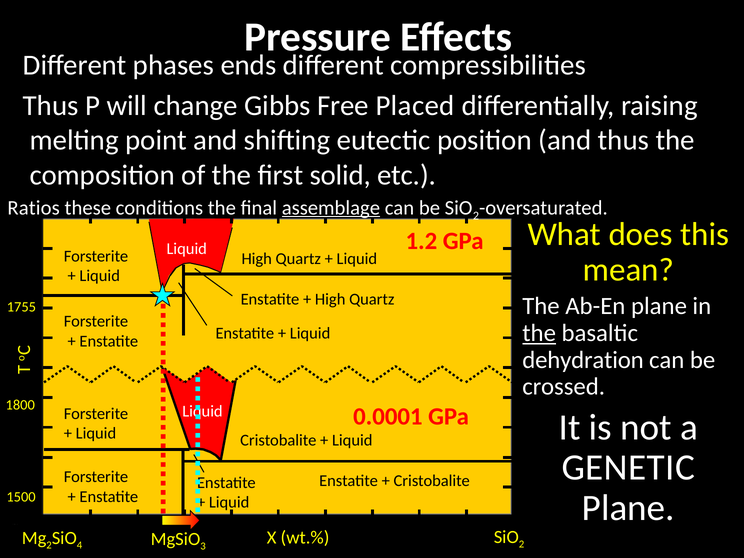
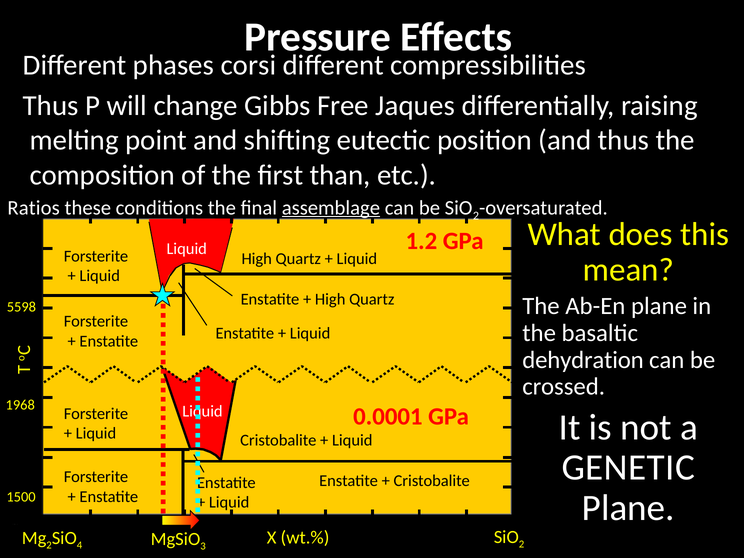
ends: ends -> corsi (248, 65)
Placed: Placed -> Jaques (415, 106)
solid: solid -> than (340, 175)
1755: 1755 -> 5598 (21, 307)
the underline: present -> none (539, 333)
1800: 1800 -> 1968 (20, 405)
